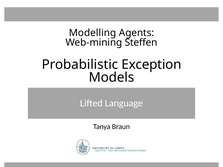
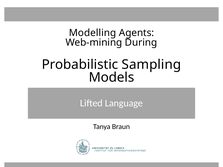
Steffen: Steffen -> During (141, 43)
Exception: Exception -> Sampling (151, 65)
